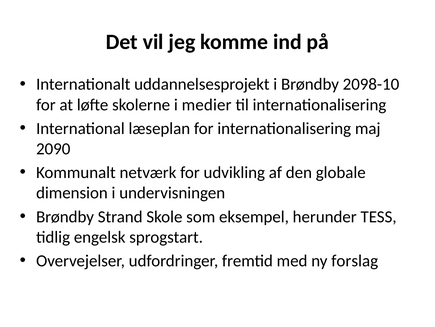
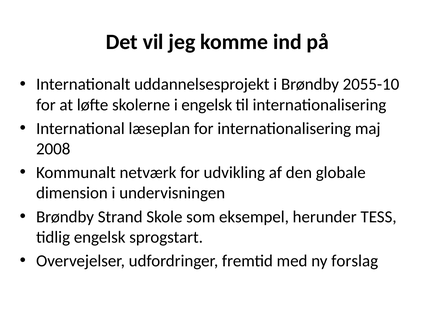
2098-10: 2098-10 -> 2055-10 (371, 84)
i medier: medier -> engelsk (207, 105)
2090: 2090 -> 2008 (53, 149)
